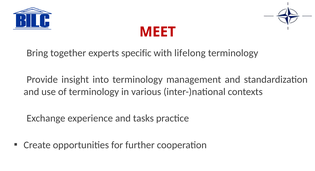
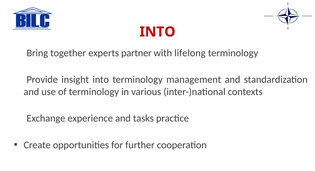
MEET: MEET -> INTO (157, 32)
specific: specific -> partner (136, 53)
